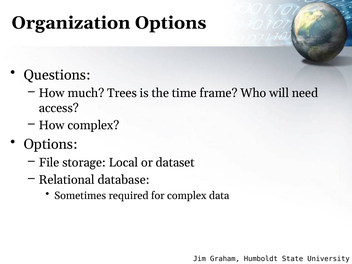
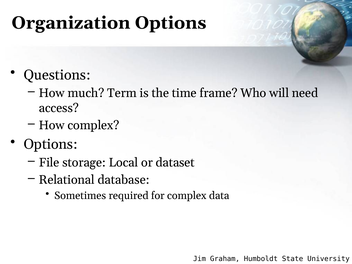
Trees: Trees -> Term (122, 93)
